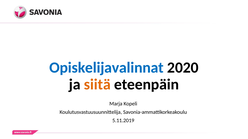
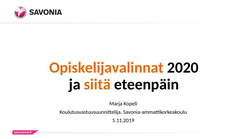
Opiskelijavalinnat colour: blue -> orange (107, 68)
